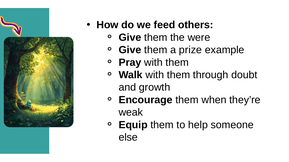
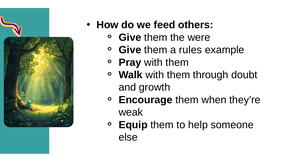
prize: prize -> rules (190, 50)
